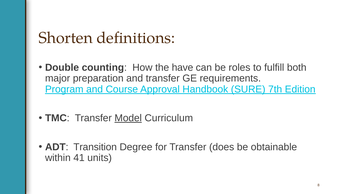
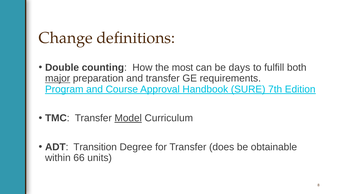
Shorten: Shorten -> Change (66, 38)
have: have -> most (182, 67)
roles: roles -> days (239, 67)
major underline: none -> present (58, 78)
41: 41 -> 66 (79, 157)
